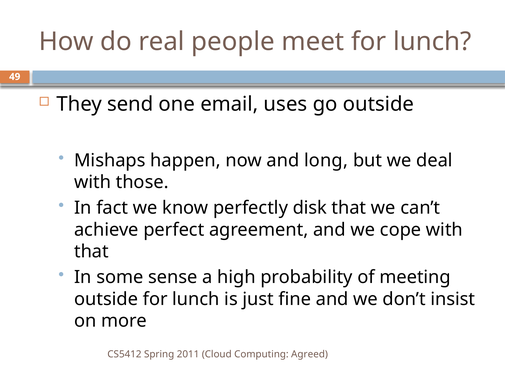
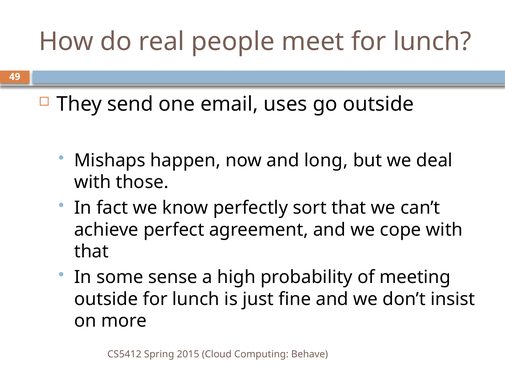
disk: disk -> sort (310, 208)
2011: 2011 -> 2015 (188, 355)
Agreed: Agreed -> Behave (310, 355)
